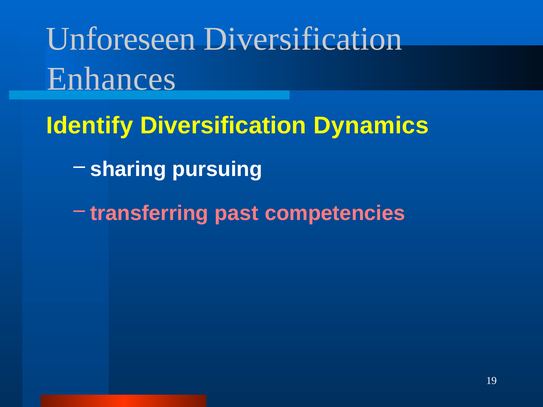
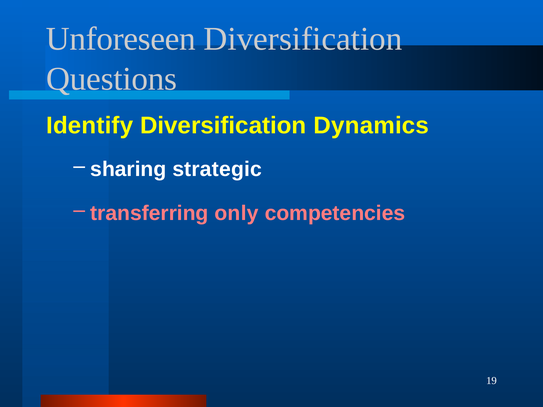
Enhances: Enhances -> Questions (112, 79)
pursuing: pursuing -> strategic (217, 169)
past: past -> only (236, 213)
